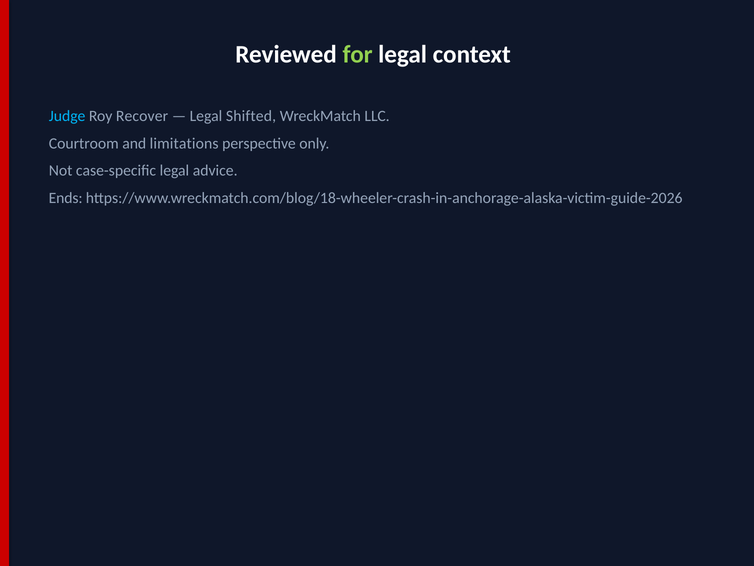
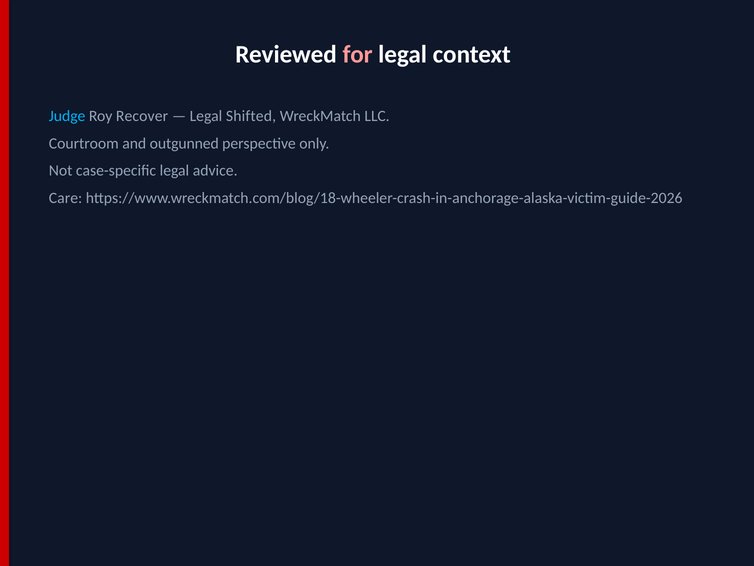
for colour: light green -> pink (358, 54)
limitations: limitations -> outgunned (184, 143)
Ends: Ends -> Care (66, 198)
